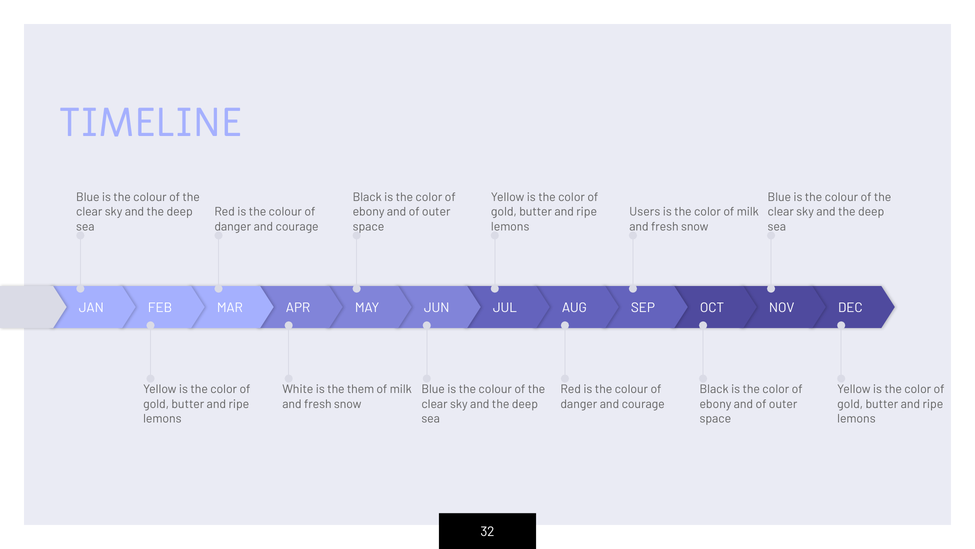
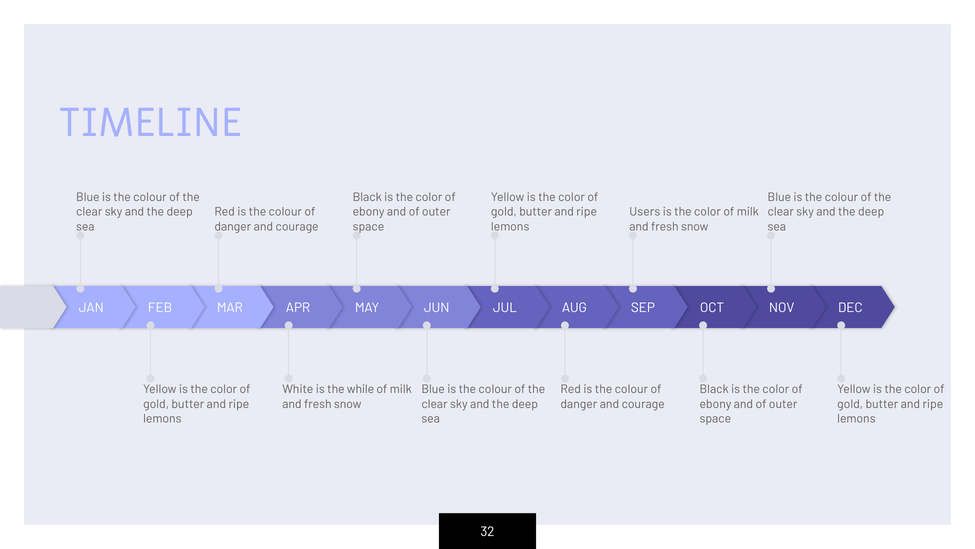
them: them -> while (361, 389)
